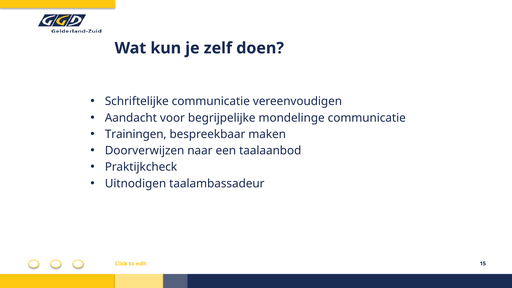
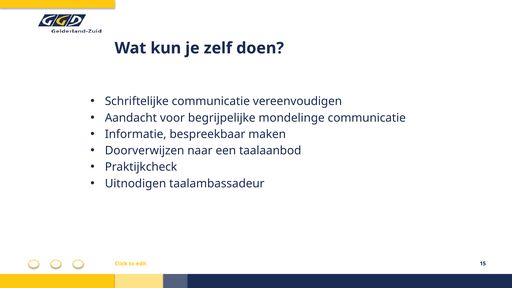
Trainingen: Trainingen -> Informatie (136, 134)
